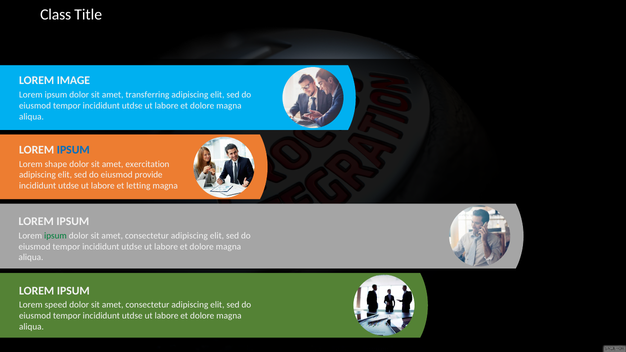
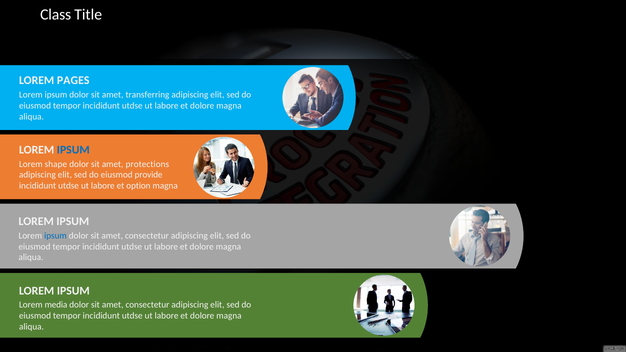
IMAGE: IMAGE -> PAGES (73, 81)
exercitation: exercitation -> protections (147, 164)
letting: letting -> option (138, 186)
ipsum colour: green -> blue (55, 236)
speed: speed -> media (56, 305)
